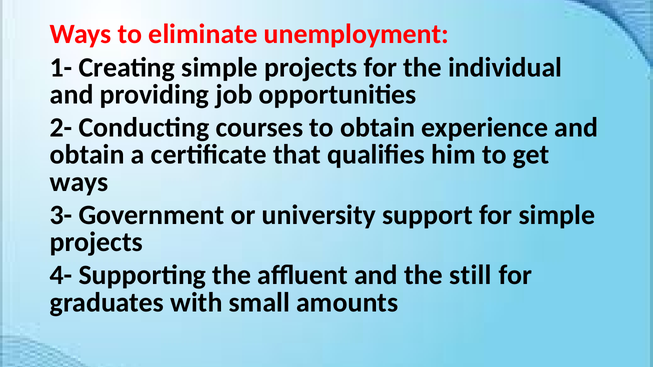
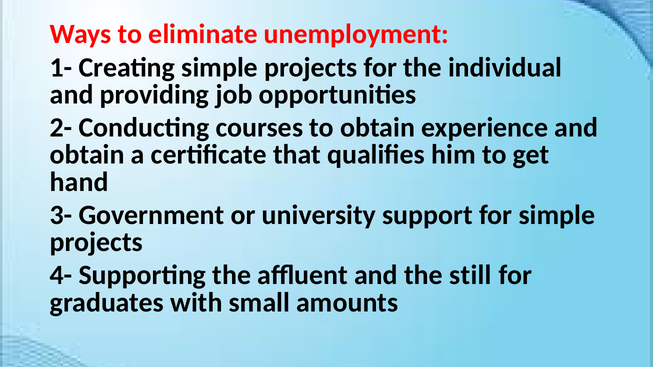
ways: ways -> hand (79, 182)
